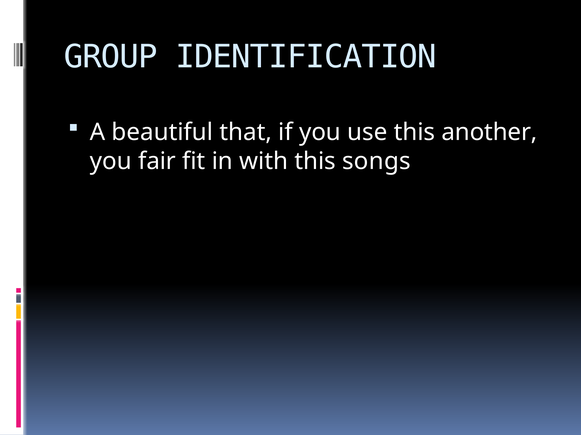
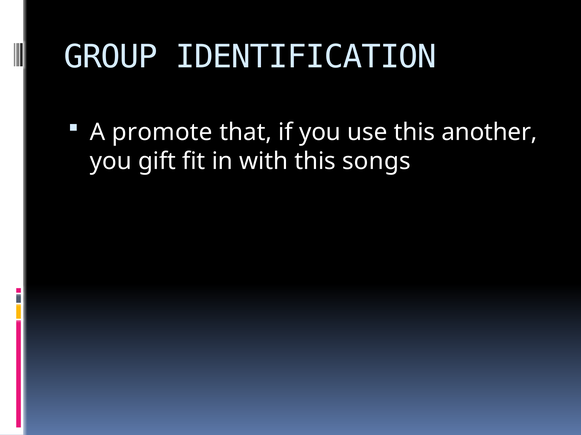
beautiful: beautiful -> promote (162, 132)
fair: fair -> gift (157, 161)
